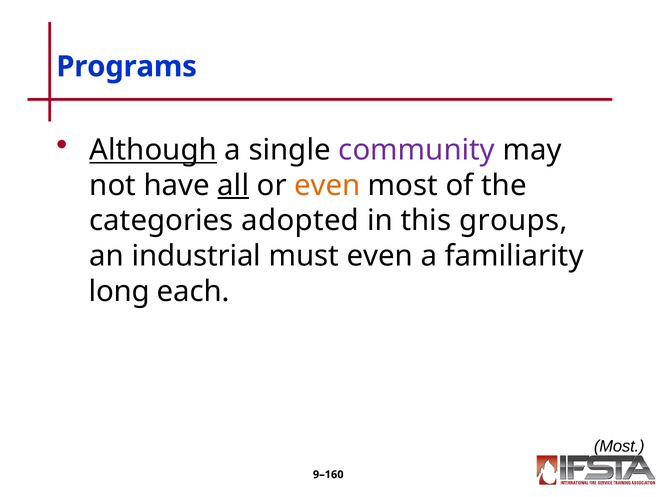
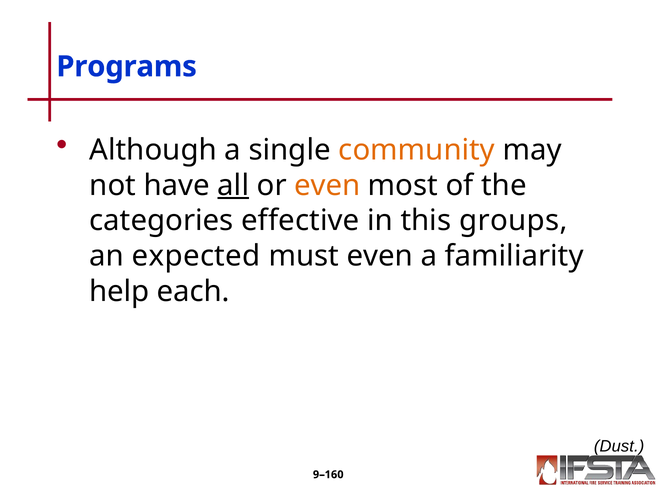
Although underline: present -> none (153, 150)
community colour: purple -> orange (417, 150)
adopted: adopted -> effective (300, 221)
industrial: industrial -> expected (196, 256)
long: long -> help (119, 291)
Most: Most -> Dust (619, 446)
